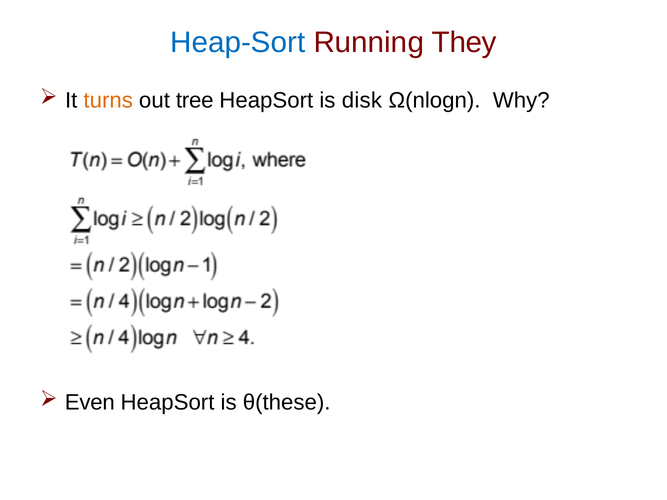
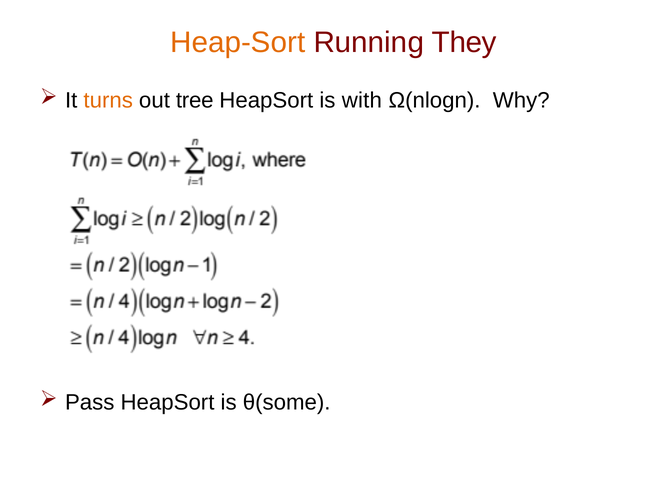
Heap-Sort colour: blue -> orange (238, 43)
disk: disk -> with (362, 100)
Even: Even -> Pass (90, 403)
θ(these: θ(these -> θ(some (287, 403)
